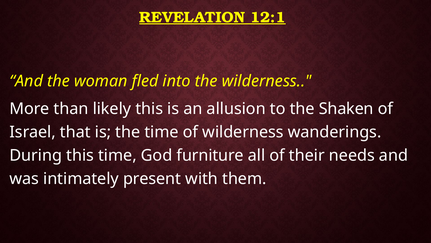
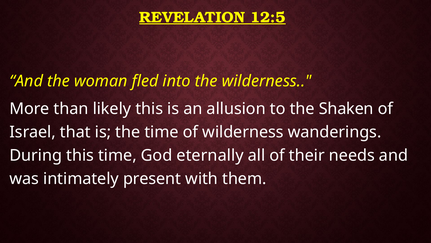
12:1: 12:1 -> 12:5 (268, 17)
furniture: furniture -> eternally (210, 155)
